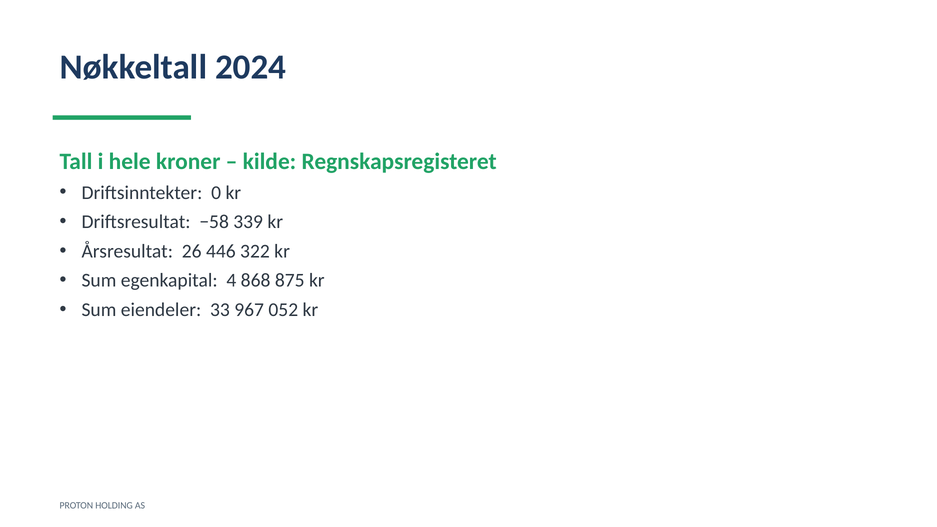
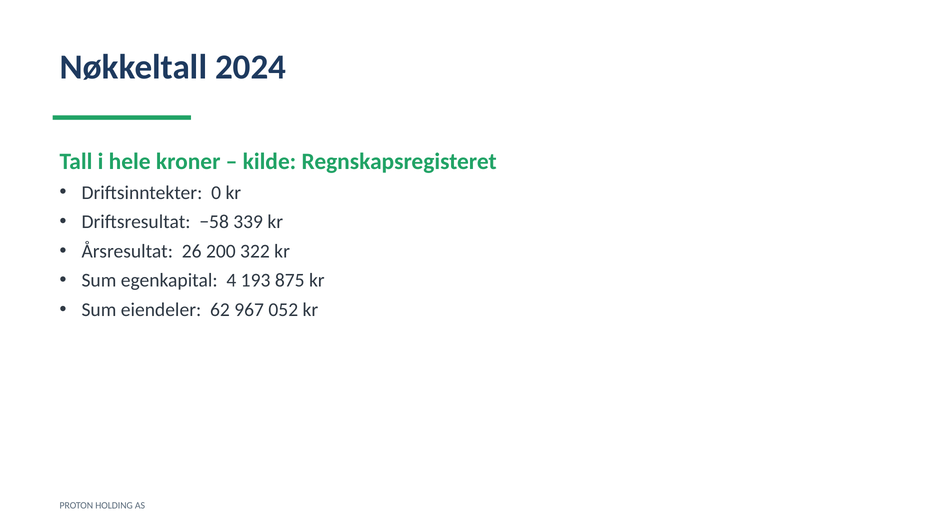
446: 446 -> 200 (221, 251)
868: 868 -> 193 (256, 281)
33: 33 -> 62 (220, 310)
